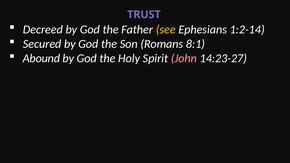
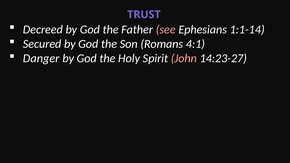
see colour: yellow -> pink (166, 29)
1:2-14: 1:2-14 -> 1:1-14 (247, 29)
8:1: 8:1 -> 4:1 (195, 44)
Abound: Abound -> Danger (41, 58)
